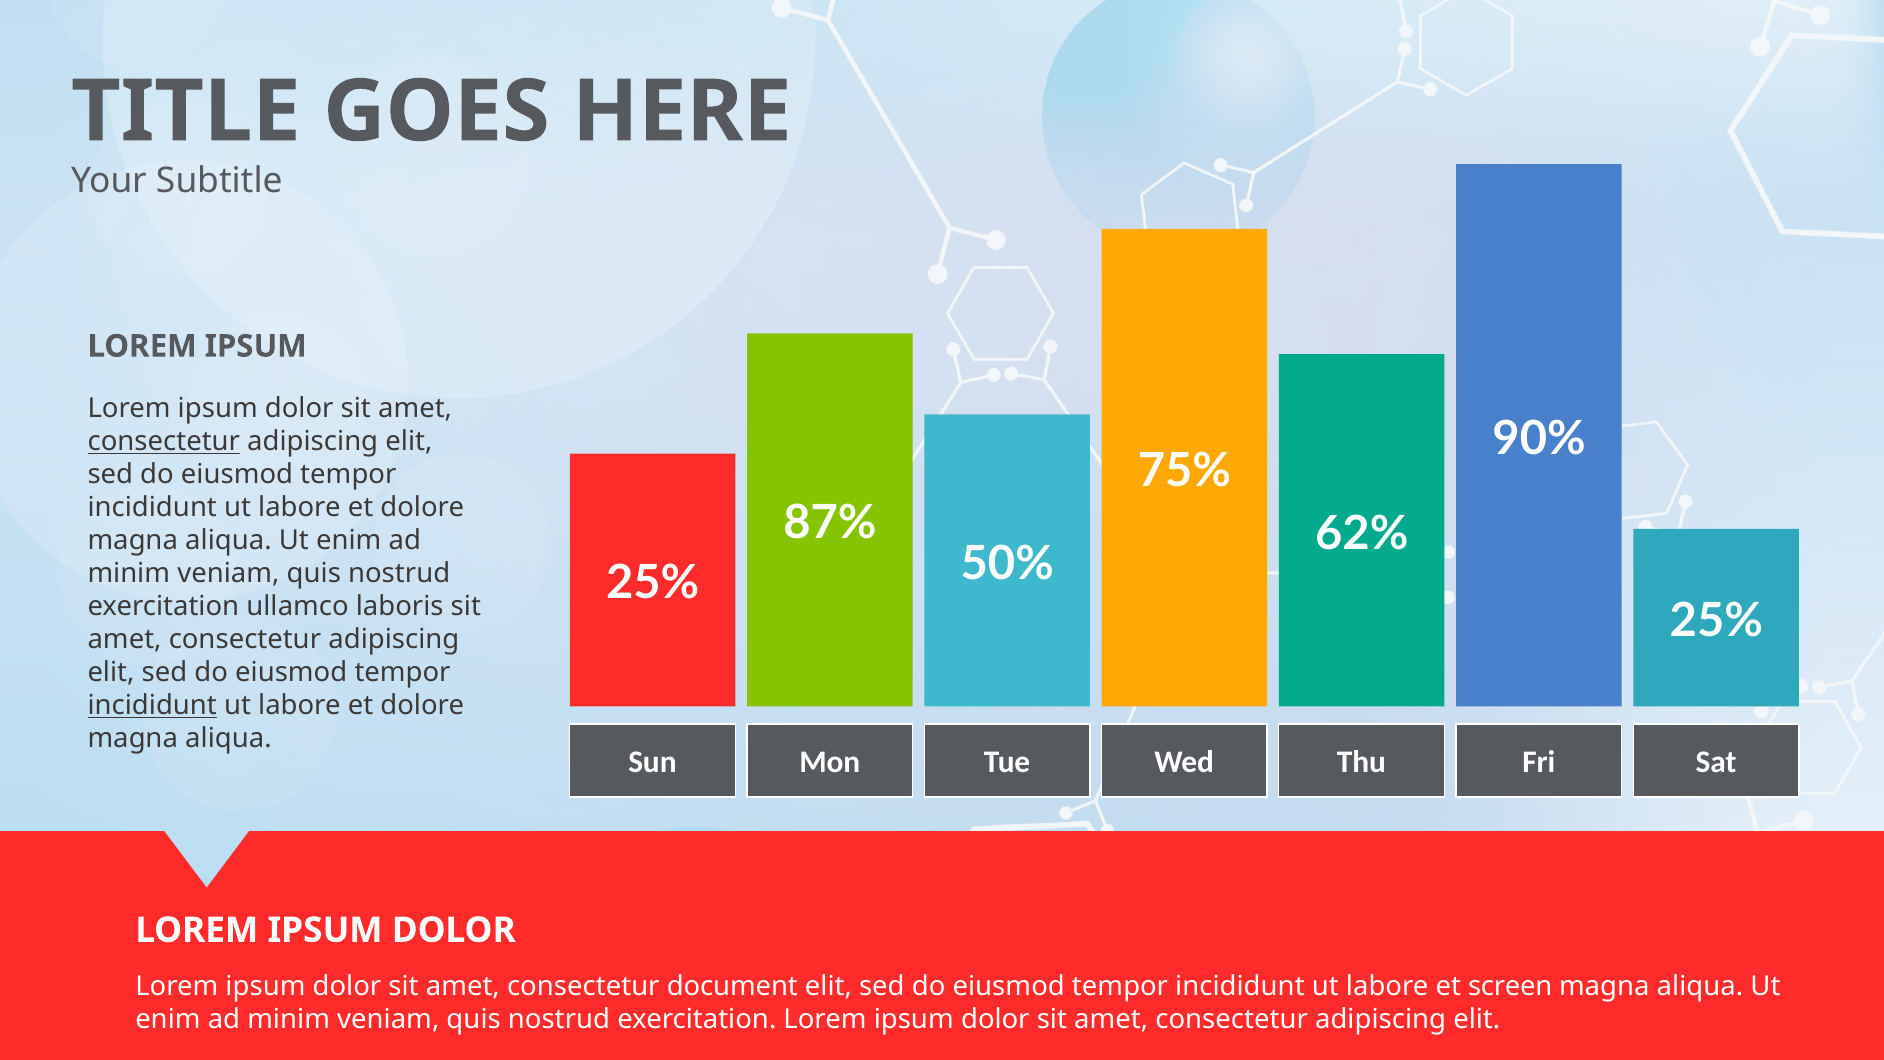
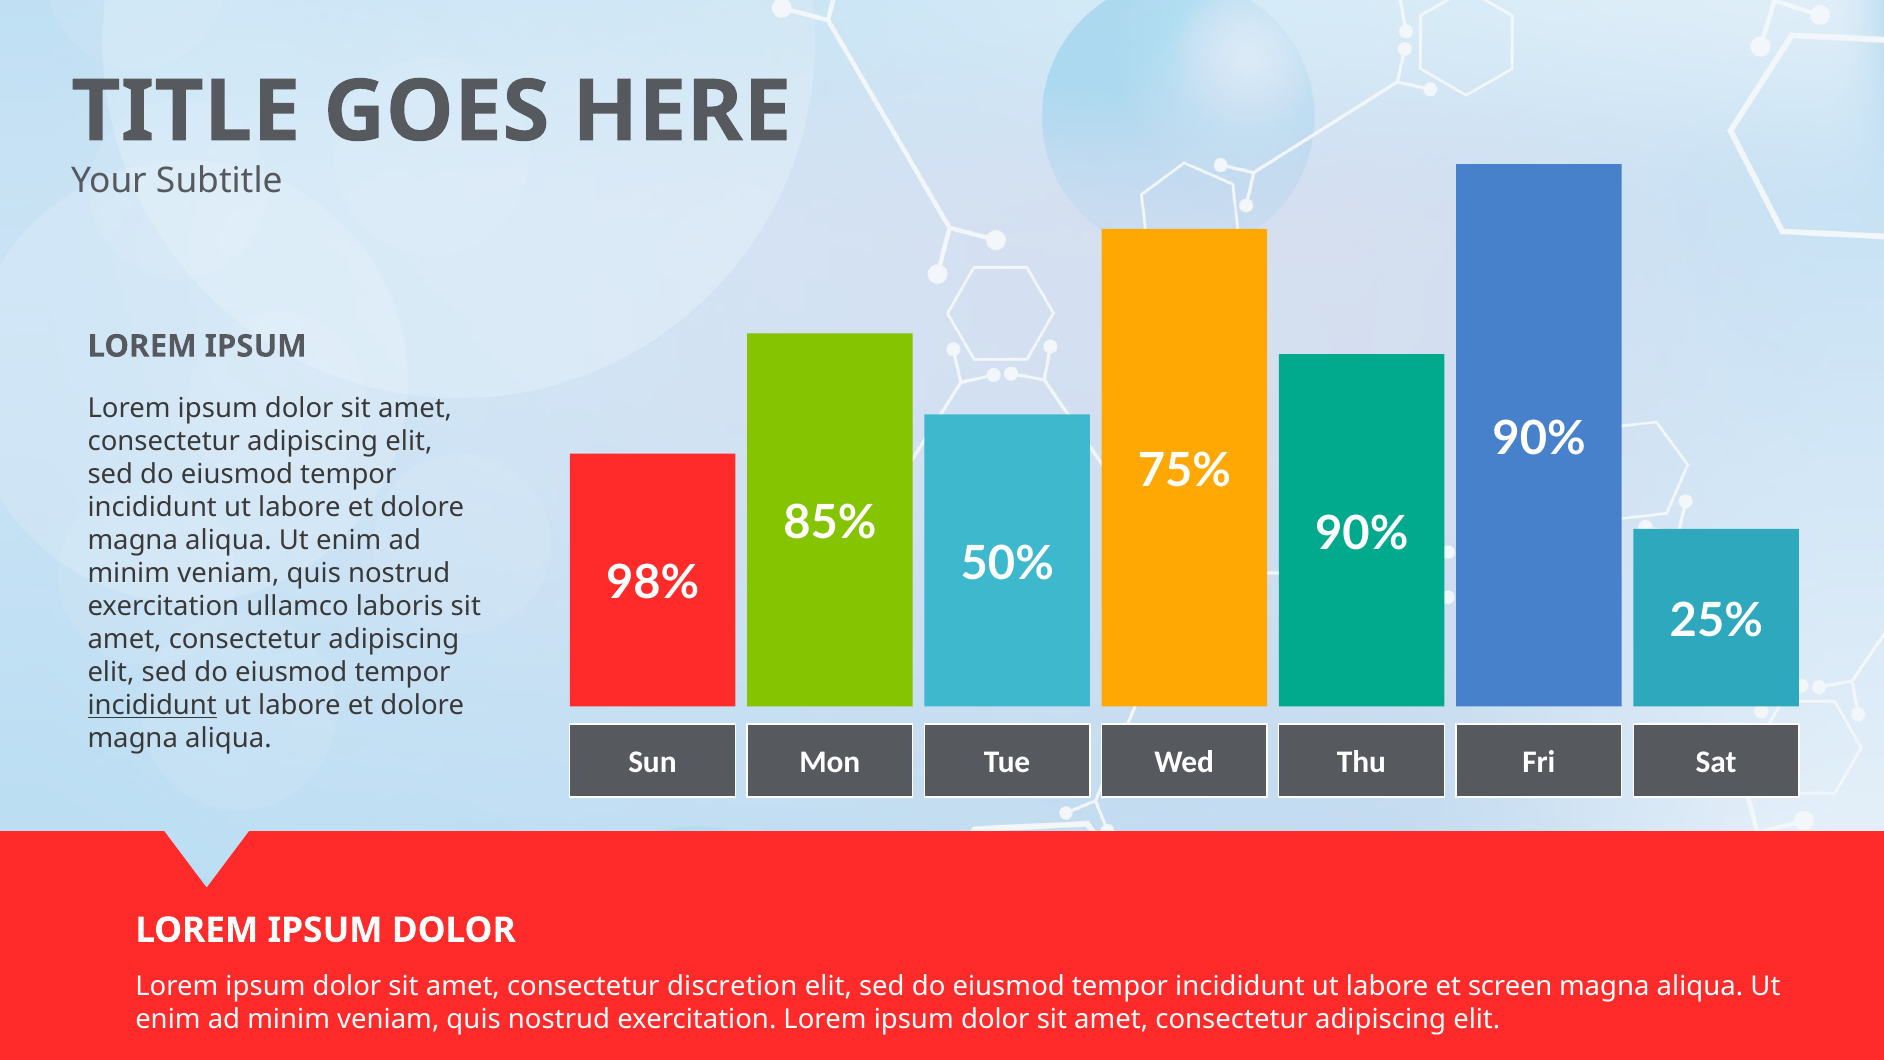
consectetur underline: present -> none (164, 442)
87%: 87% -> 85% (830, 523)
62%: 62% -> 90% (1362, 533)
25%: 25% -> 98% (653, 583)
document: document -> discretion (732, 986)
